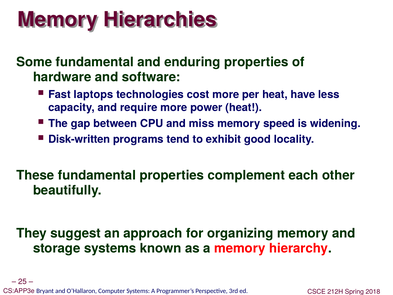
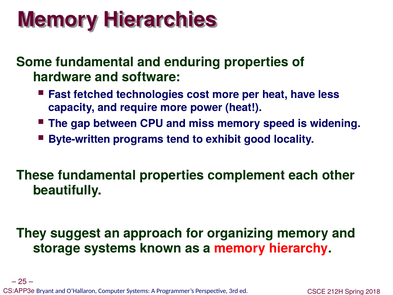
laptops: laptops -> fetched (93, 94)
Disk-written: Disk-written -> Byte-written (79, 139)
